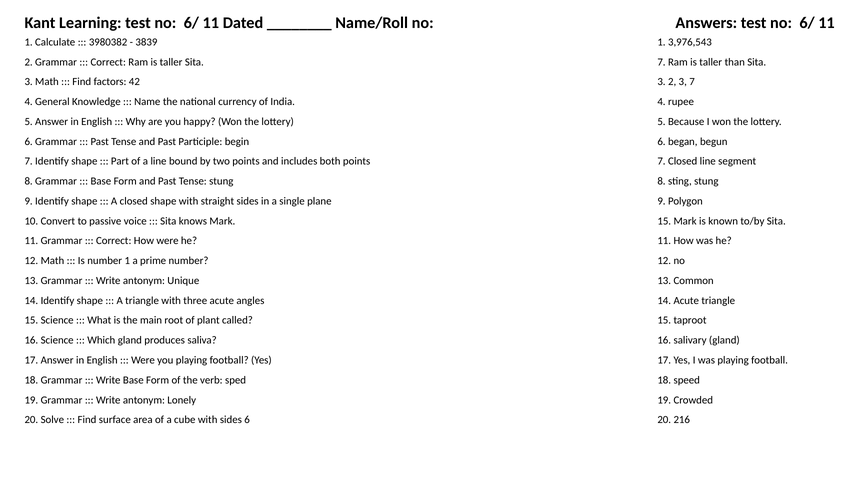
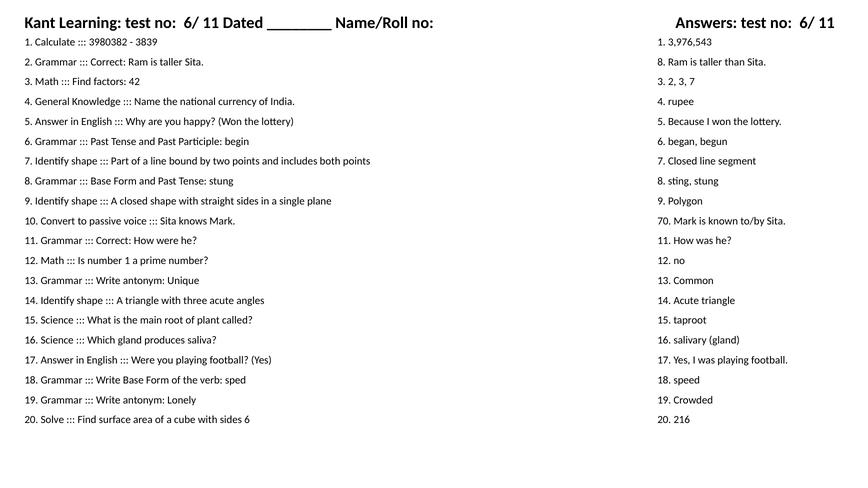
Sita 7: 7 -> 8 (661, 62)
Mark 15: 15 -> 70 (664, 221)
